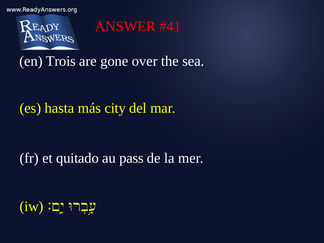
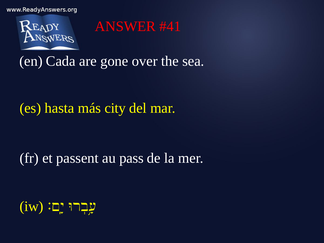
Trois: Trois -> Cada (61, 61)
quitado: quitado -> passent (77, 158)
